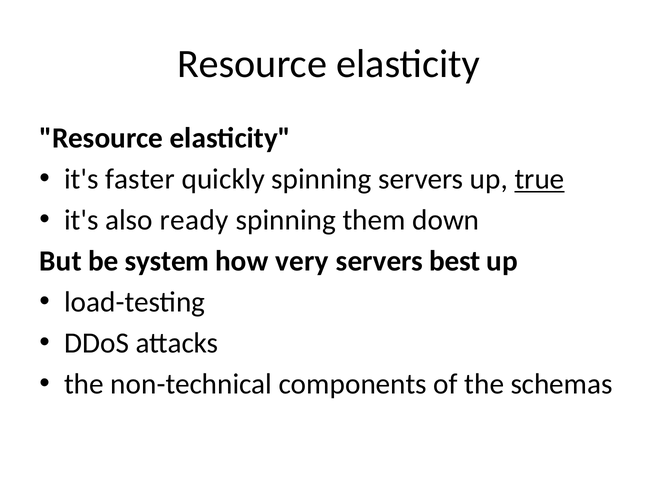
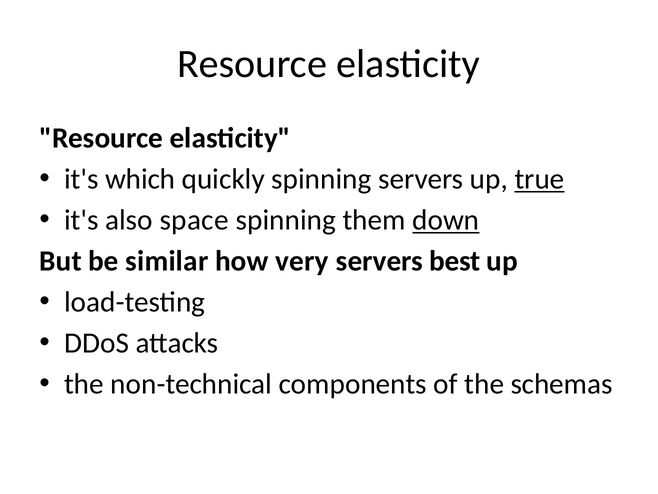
faster: faster -> which (140, 179)
ready: ready -> space (194, 220)
down underline: none -> present (446, 220)
system: system -> similar (167, 261)
